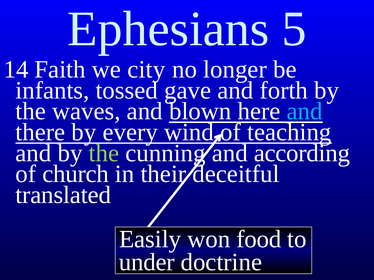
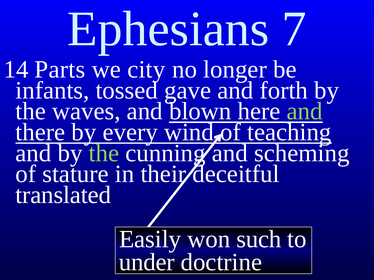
5: 5 -> 7 (294, 29)
Faith: Faith -> Parts (60, 70)
and colour: light blue -> light green (305, 111)
according: according -> scheming (302, 153)
church: church -> stature (76, 174)
food: food -> such (259, 240)
